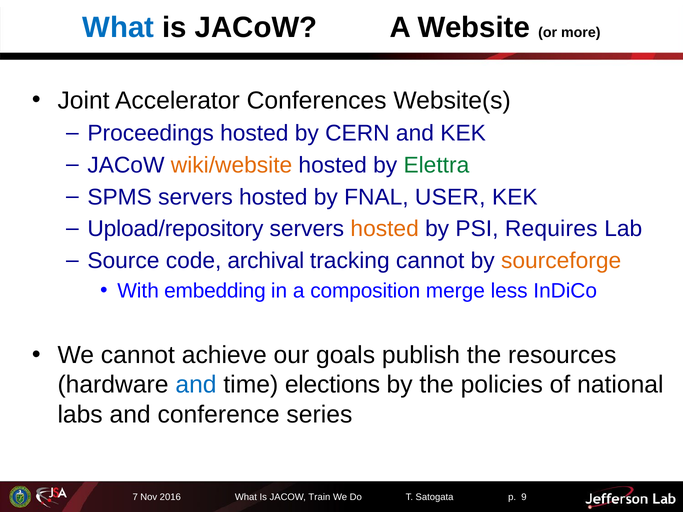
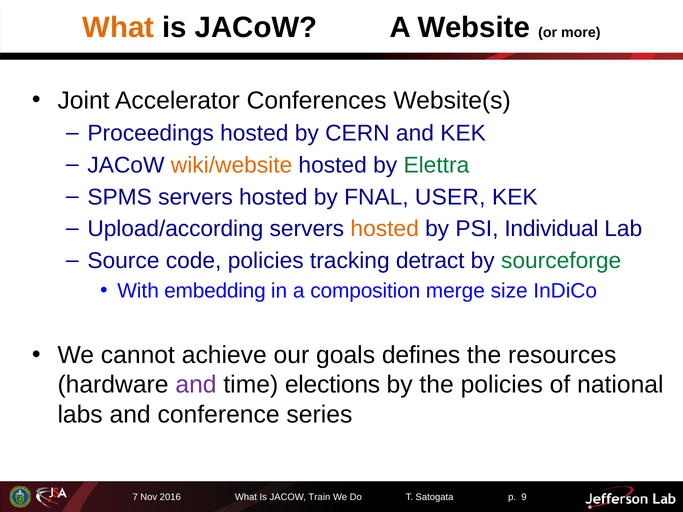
What colour: blue -> orange (118, 28)
Upload/repository: Upload/repository -> Upload/according (175, 229)
Requires: Requires -> Individual (551, 229)
code archival: archival -> policies (266, 261)
tracking cannot: cannot -> detract (430, 261)
sourceforge colour: orange -> green (561, 261)
less: less -> size (509, 291)
publish: publish -> defines (421, 355)
and colour: blue -> purple (196, 385)
